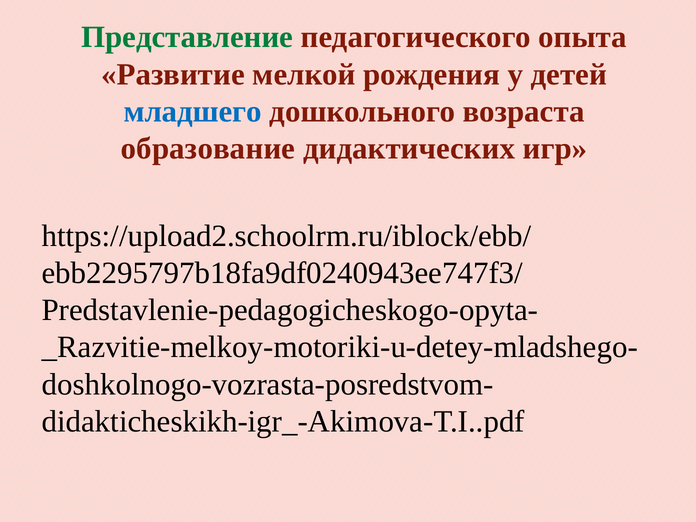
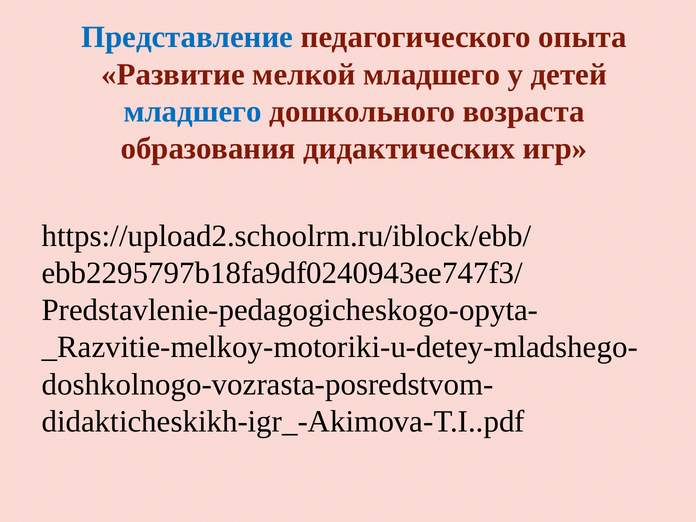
Представление colour: green -> blue (187, 37)
мелкой рождения: рождения -> младшего (432, 74)
образование: образование -> образования (208, 149)
